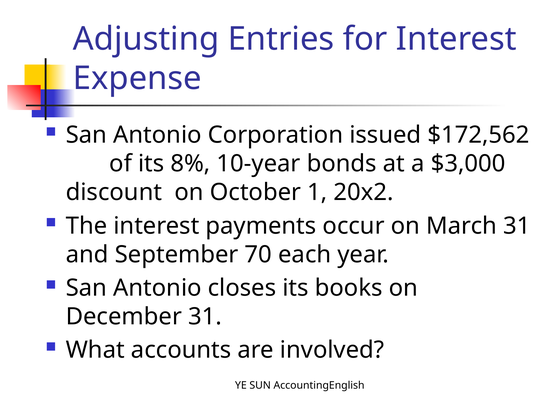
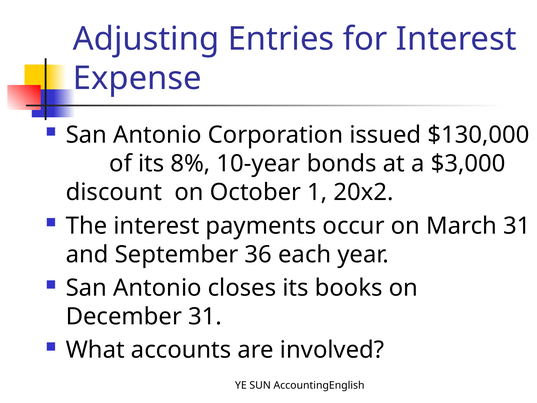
$172,562: $172,562 -> $130,000 (478, 135)
70: 70 -> 36 (258, 254)
